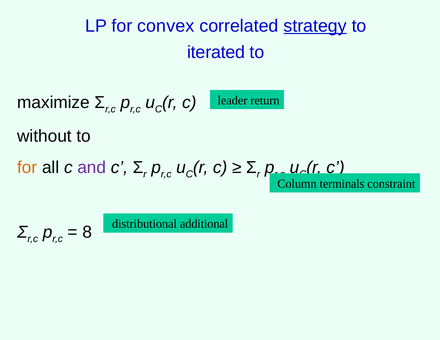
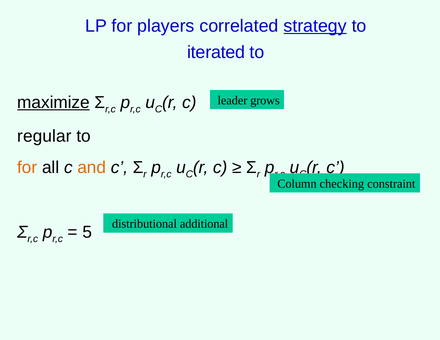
convex: convex -> players (166, 26)
maximize underline: none -> present (54, 103)
return: return -> grows (265, 100)
without: without -> regular (44, 136)
and colour: purple -> orange (92, 167)
terminals: terminals -> checking (342, 184)
8: 8 -> 5 (87, 232)
